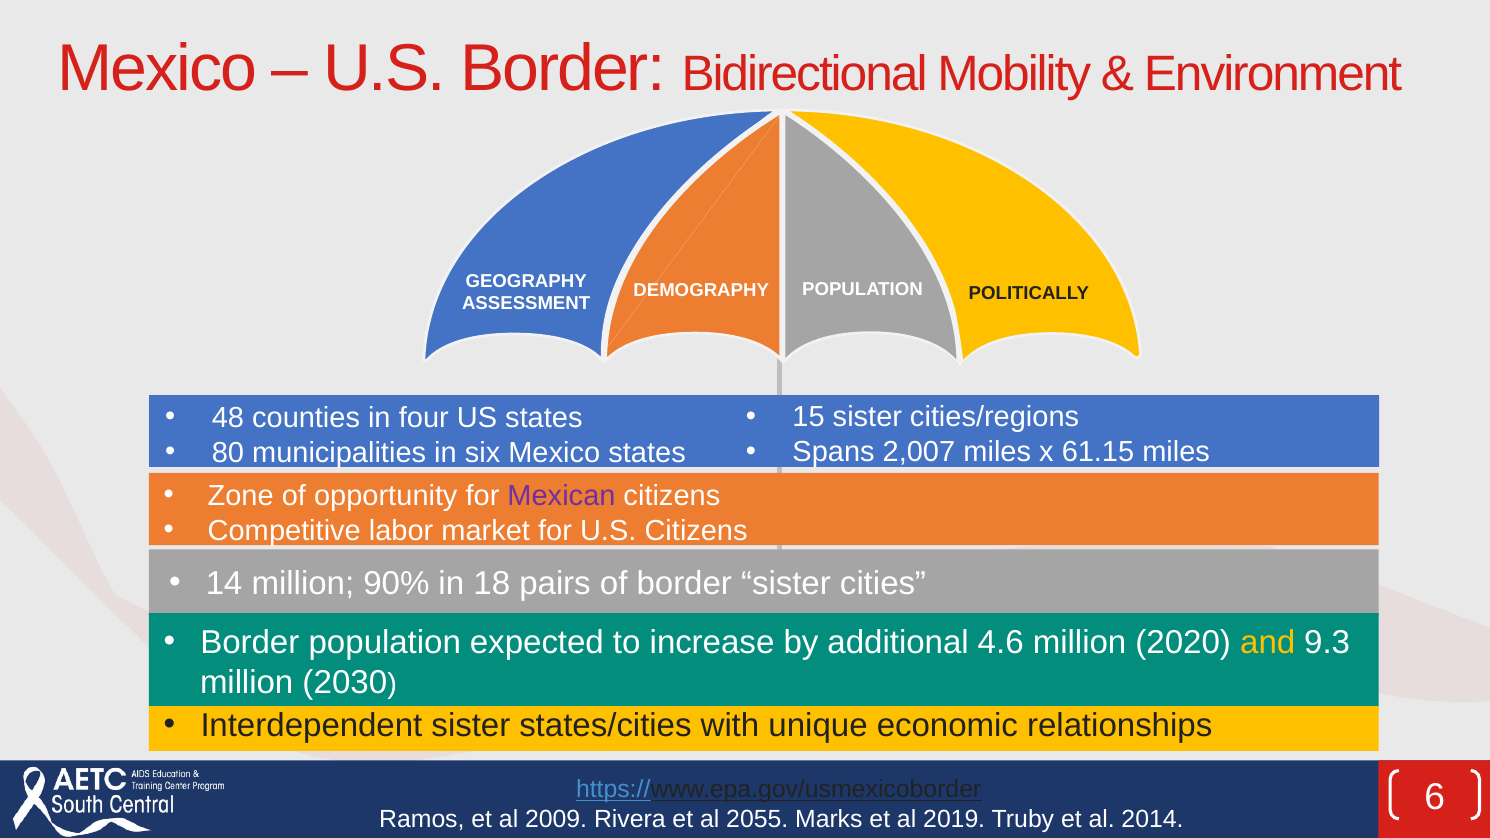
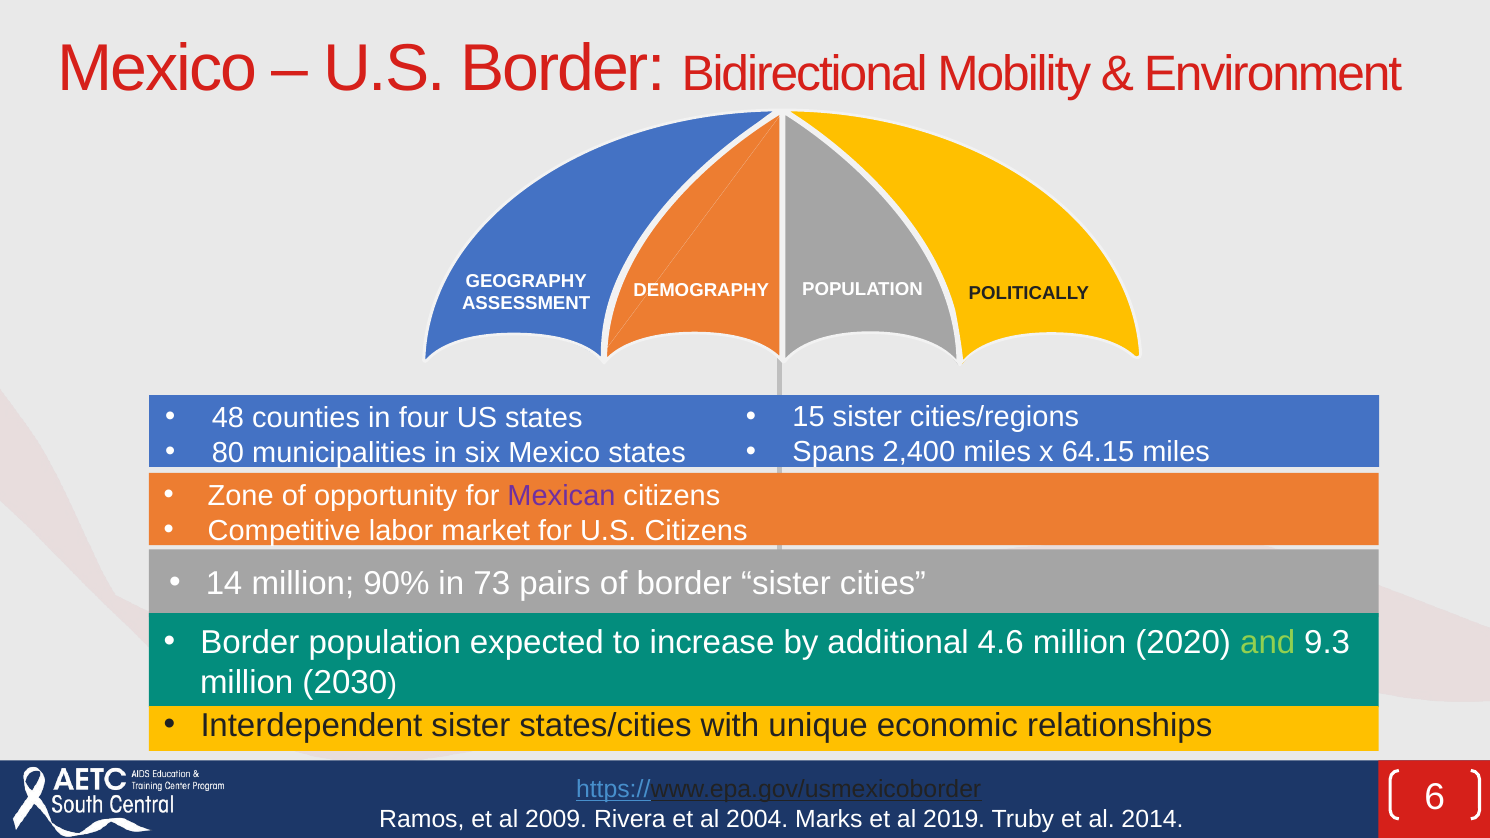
2,007: 2,007 -> 2,400 (919, 452)
61.15: 61.15 -> 64.15 (1098, 452)
18: 18 -> 73 (492, 583)
and colour: yellow -> light green (1268, 643)
2055: 2055 -> 2004 (757, 820)
